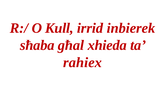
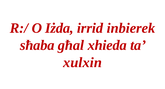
Kull: Kull -> Iżda (59, 28)
rahiex: rahiex -> xulxin (82, 62)
